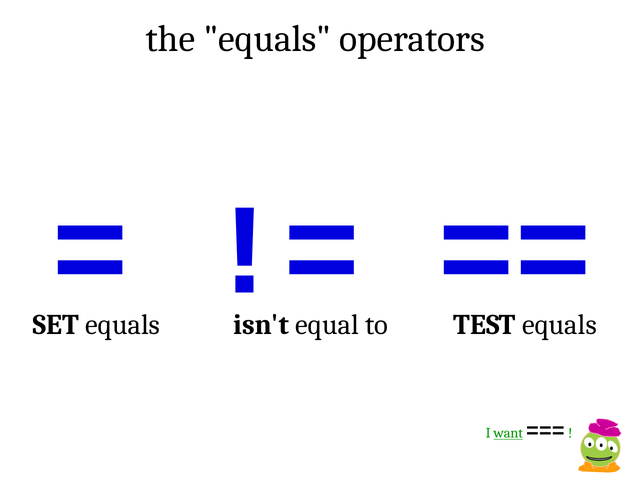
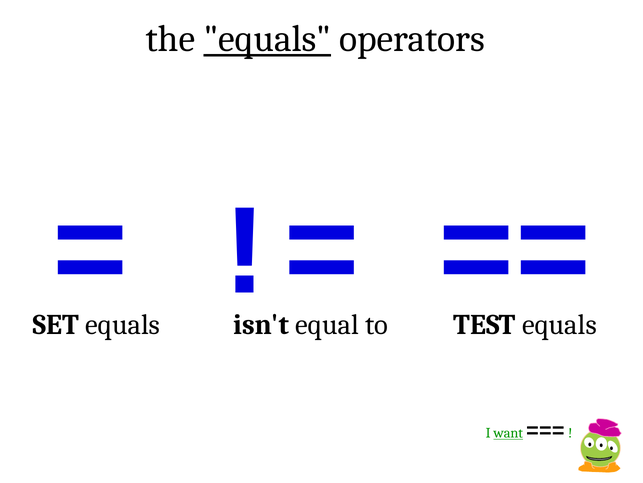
equals underline: none -> present (267, 39)
